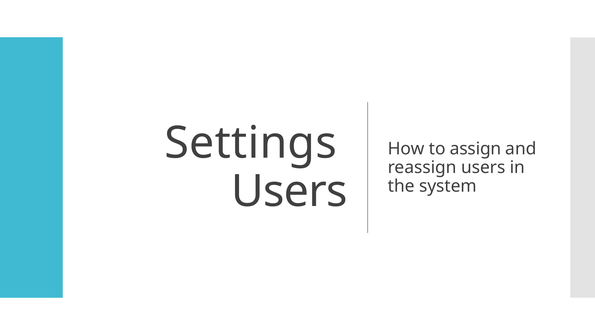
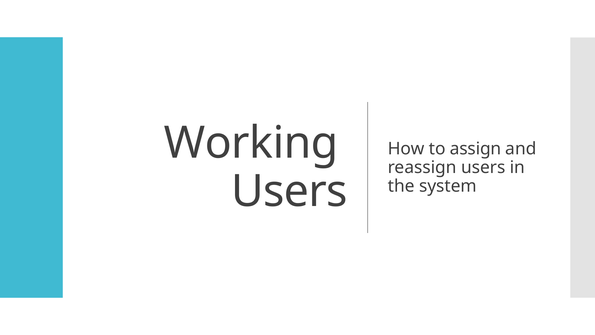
Settings: Settings -> Working (251, 143)
